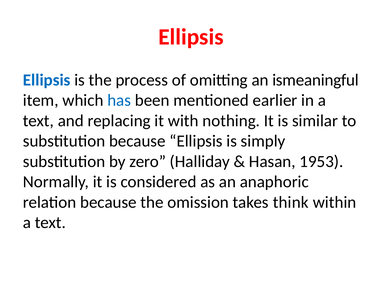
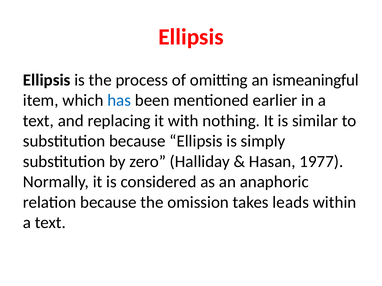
Ellipsis colour: blue -> black (47, 80)
1953: 1953 -> 1977 (321, 162)
think: think -> leads (291, 203)
